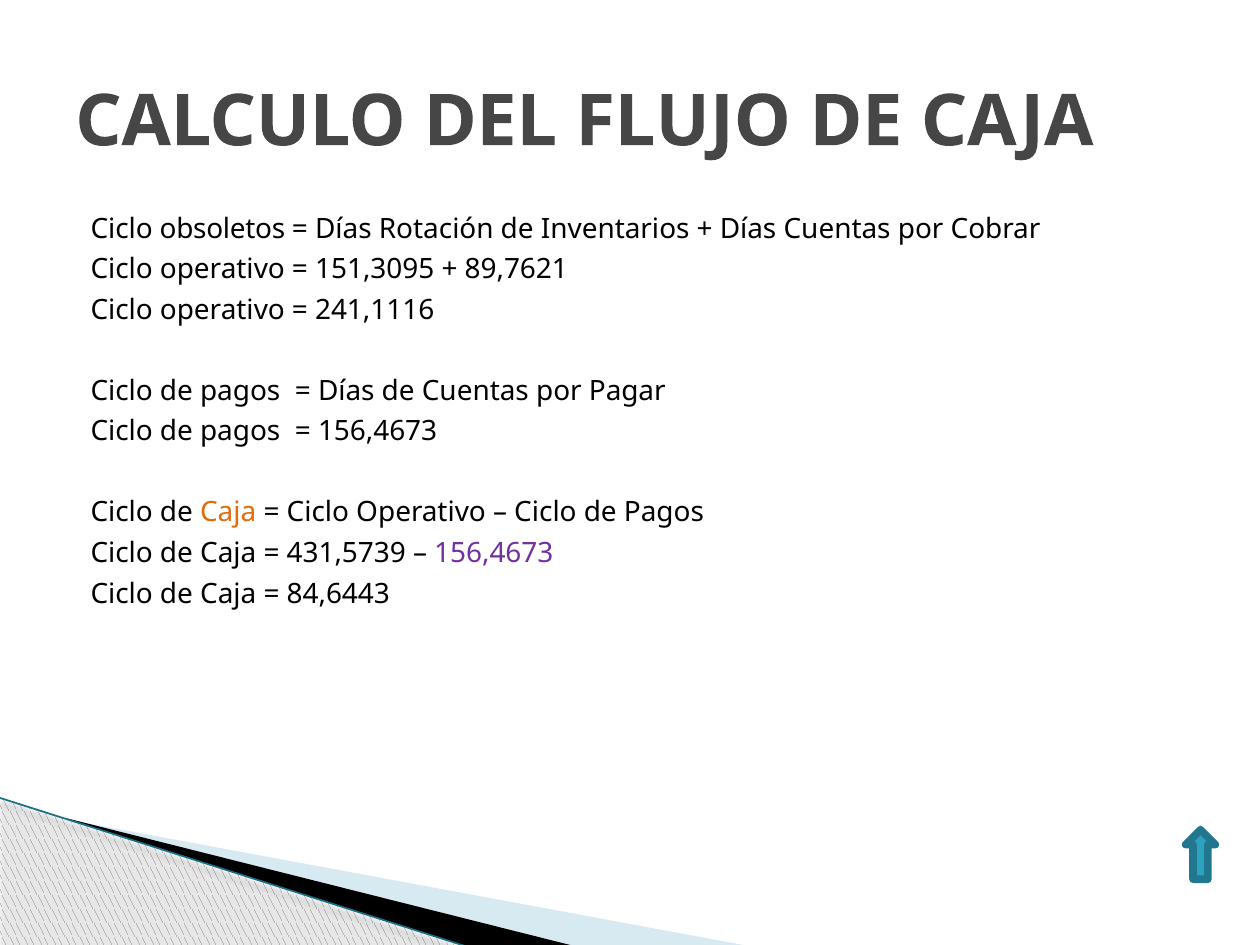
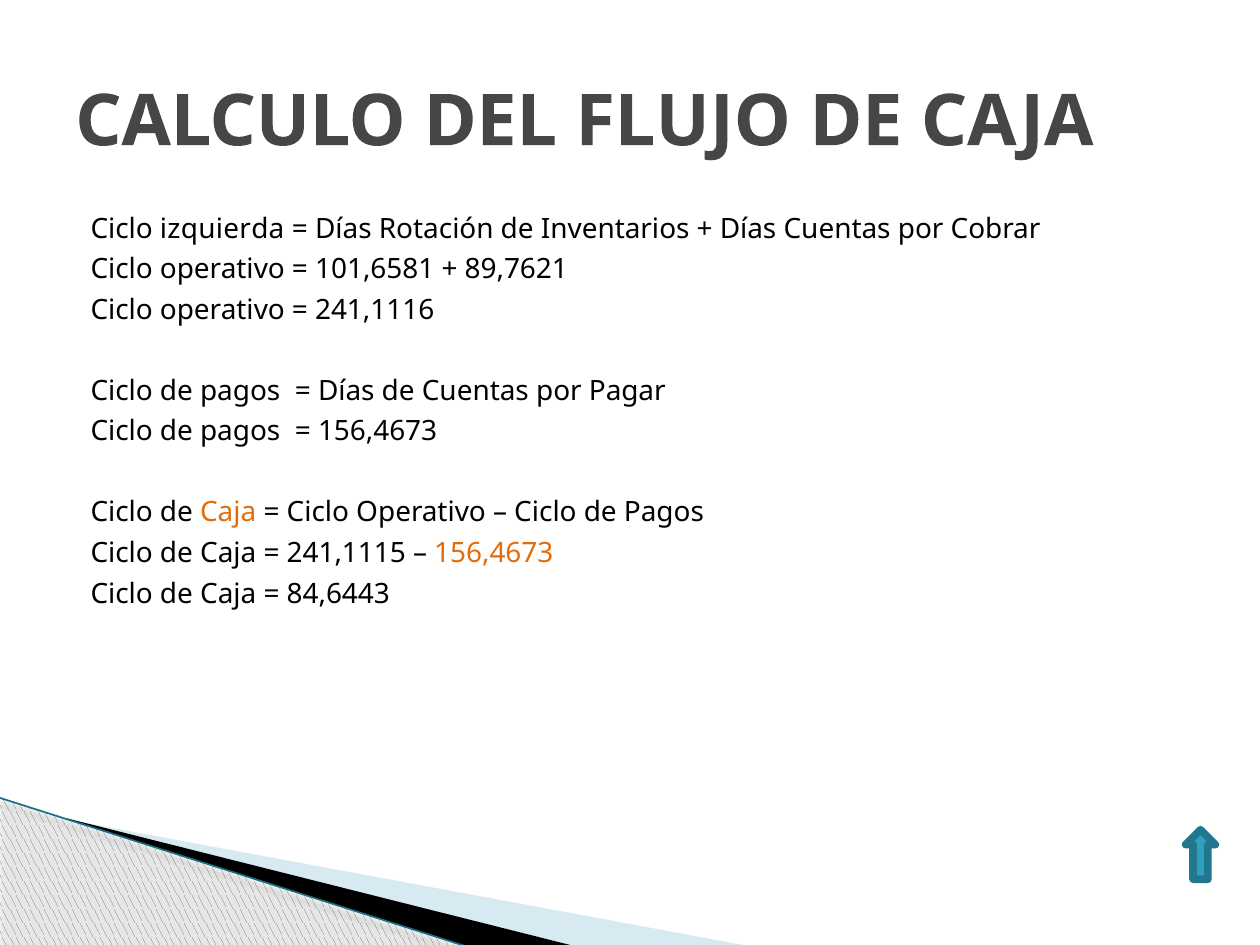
obsoletos: obsoletos -> izquierda (222, 229)
151,3095: 151,3095 -> 101,6581 (375, 270)
431,5739: 431,5739 -> 241,1115 (346, 553)
156,4673 colour: purple -> orange (494, 553)
